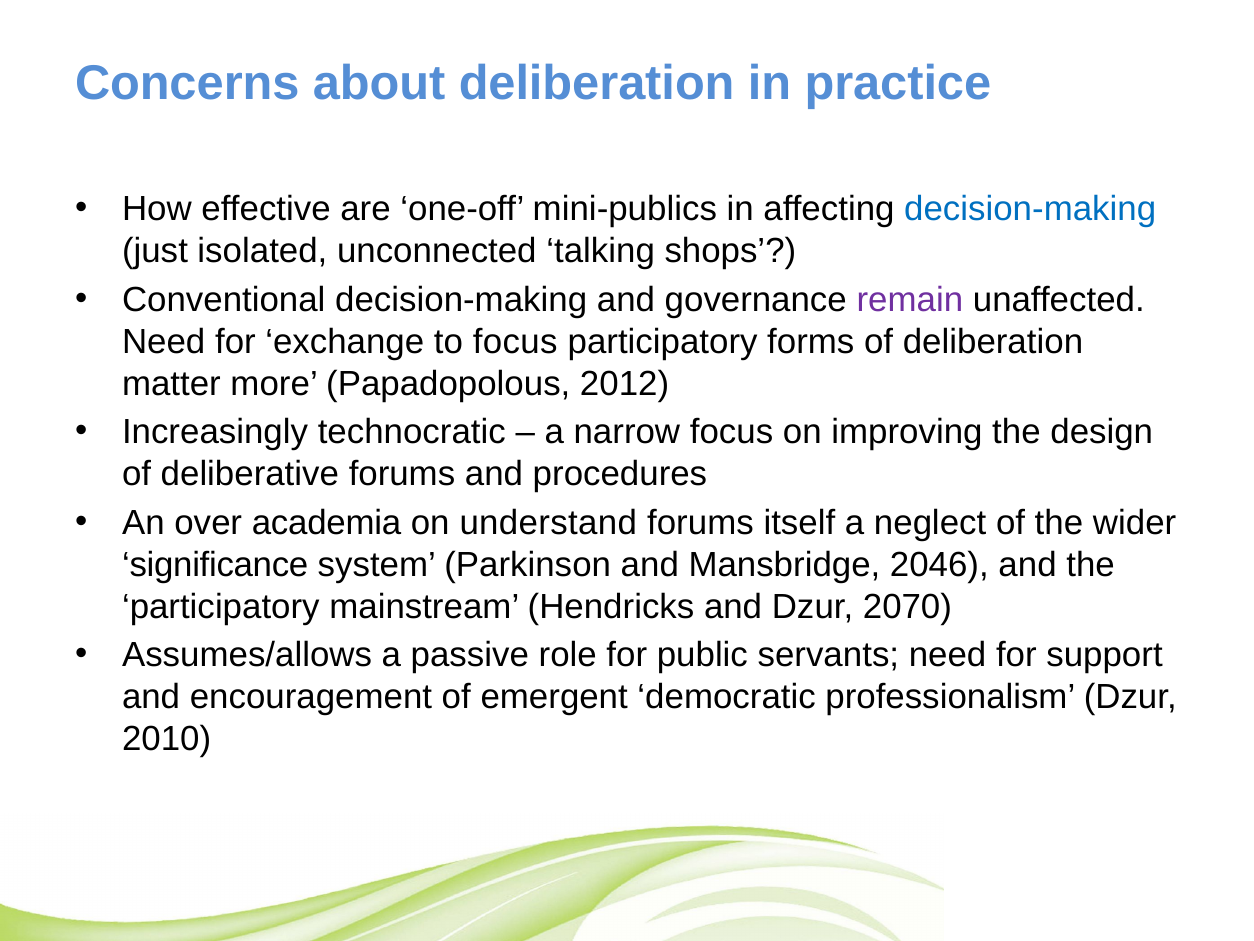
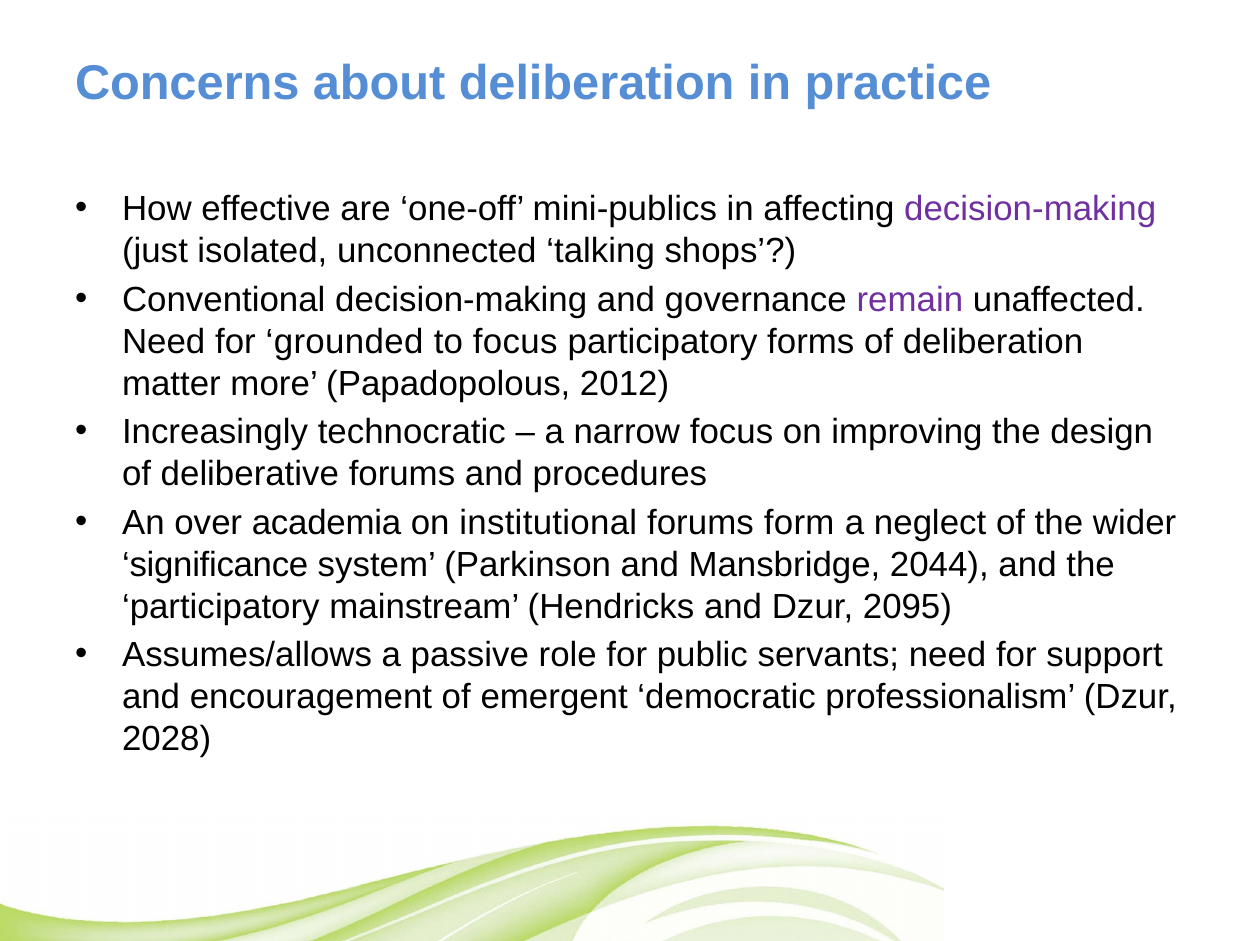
decision-making colour: blue -> purple (1030, 209)
exchange: exchange -> grounded (345, 341)
understand: understand -> institutional (548, 523)
itself: itself -> form (799, 523)
2046: 2046 -> 2044 (939, 564)
2070: 2070 -> 2095 (907, 606)
2010: 2010 -> 2028 (167, 739)
